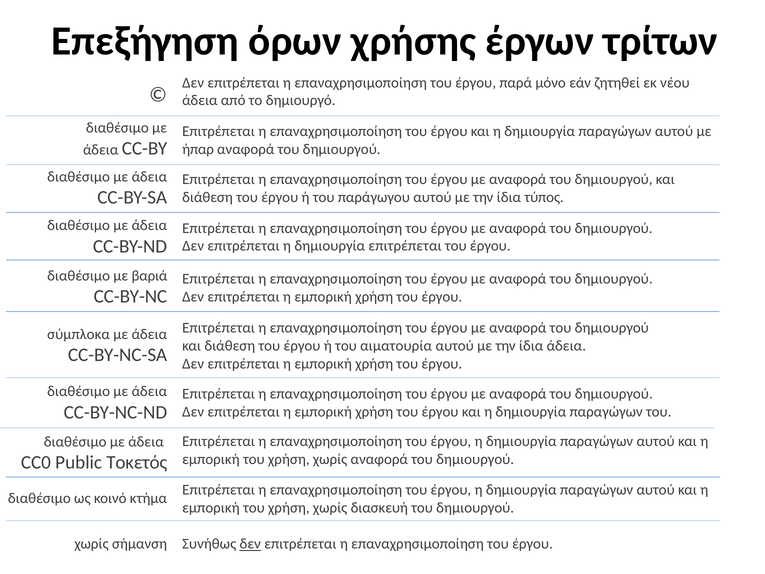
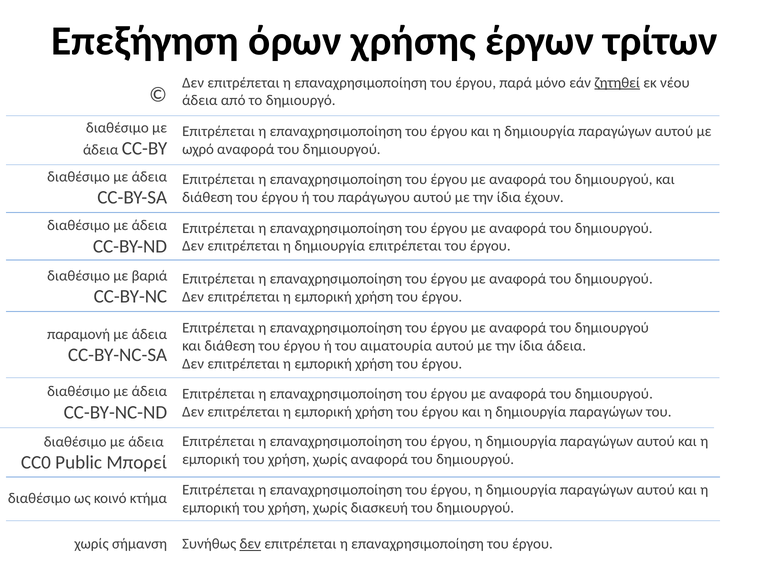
ζητηθεί underline: none -> present (617, 83)
ήπαρ: ήπαρ -> ωχρό (198, 149)
τύπος: τύπος -> έχουν (544, 197)
σύμπλοκα: σύμπλοκα -> παραμονή (79, 334)
Τοκετός: Τοκετός -> Μπορεί (137, 462)
